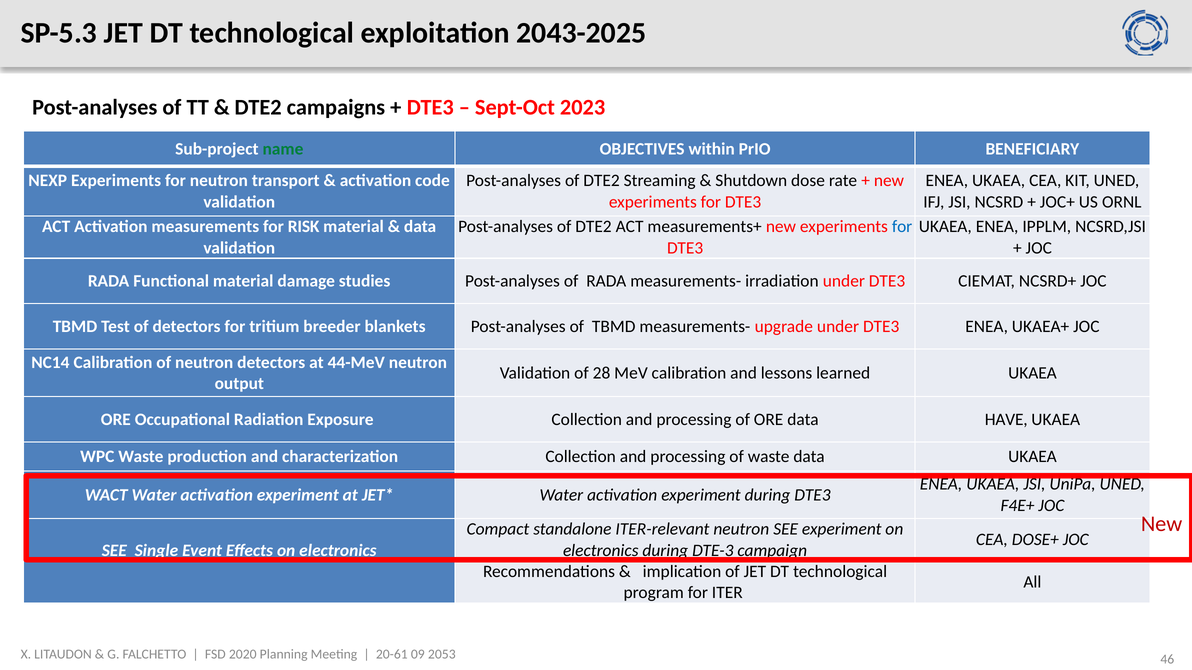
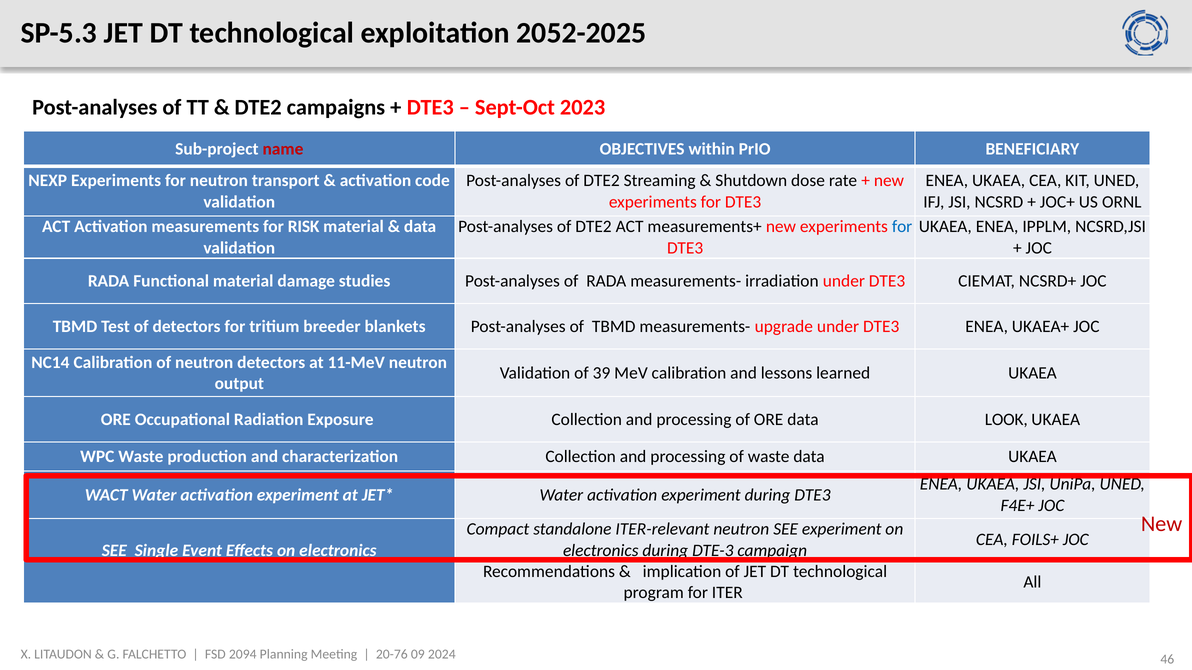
2043-2025: 2043-2025 -> 2052-2025 (581, 33)
name colour: green -> red (283, 149)
44-MeV: 44-MeV -> 11-MeV (356, 363)
28: 28 -> 39 (601, 373)
HAVE: HAVE -> LOOK (1006, 420)
DOSE+: DOSE+ -> FOILS+ (1035, 540)
2020: 2020 -> 2094 (243, 655)
20-61: 20-61 -> 20-76 (392, 655)
2053: 2053 -> 2024 (442, 655)
